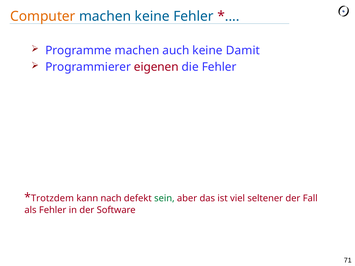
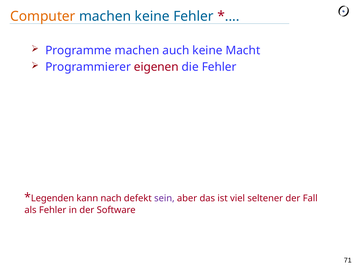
Damit: Damit -> Macht (243, 51)
Trotzdem: Trotzdem -> Legenden (53, 199)
sein colour: green -> purple (164, 199)
